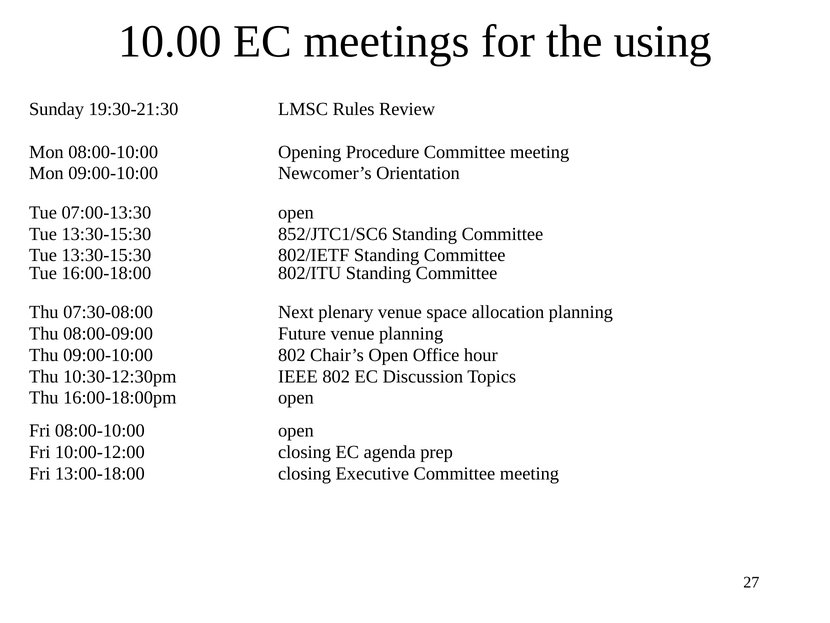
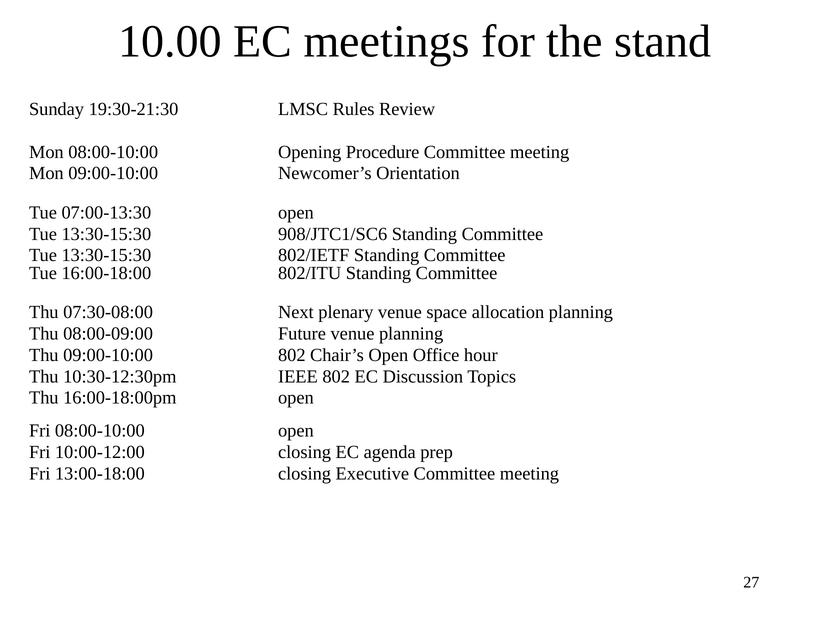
using: using -> stand (663, 41)
852/JTC1/SC6: 852/JTC1/SC6 -> 908/JTC1/SC6 (333, 234)
